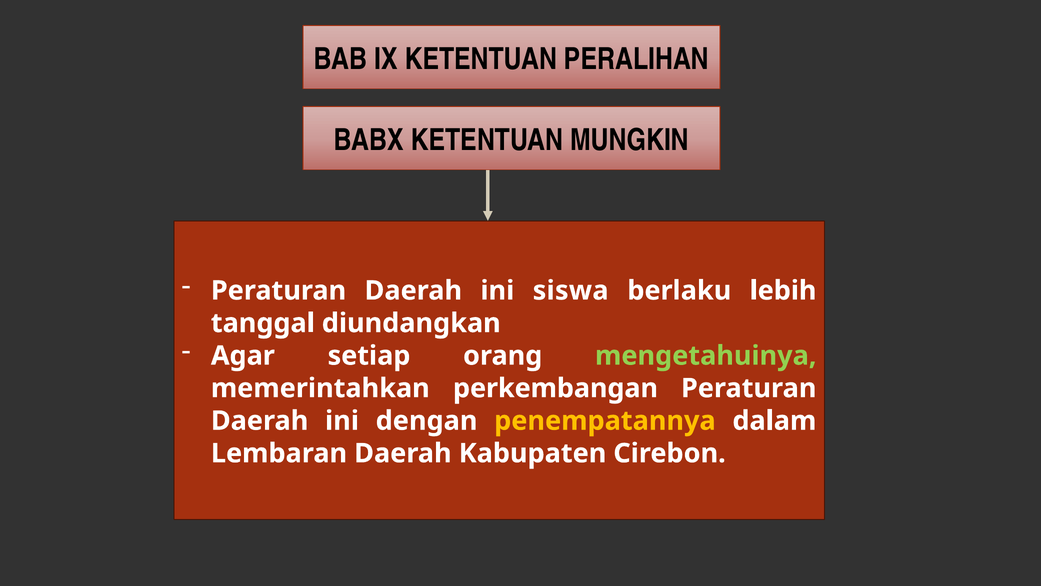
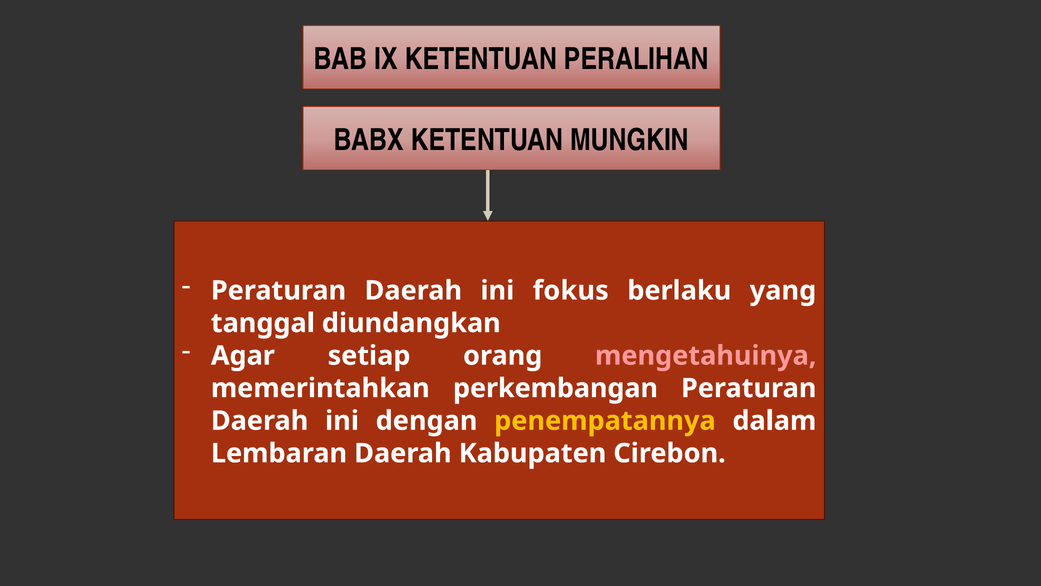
siswa: siswa -> fokus (571, 290)
lebih: lebih -> yang (783, 290)
mengetahuinya colour: light green -> pink (706, 355)
